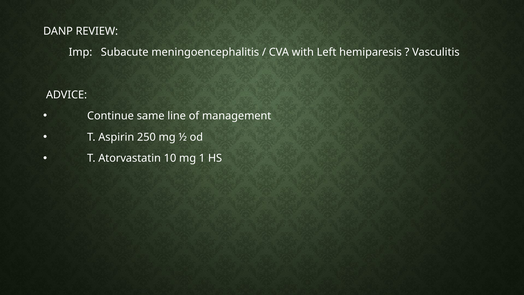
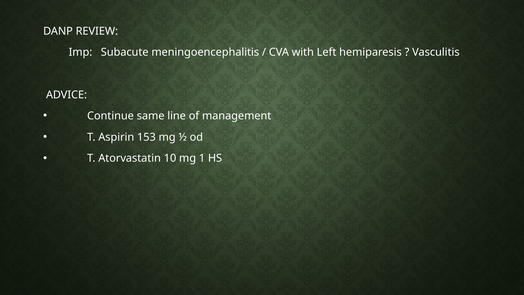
250: 250 -> 153 (146, 137)
